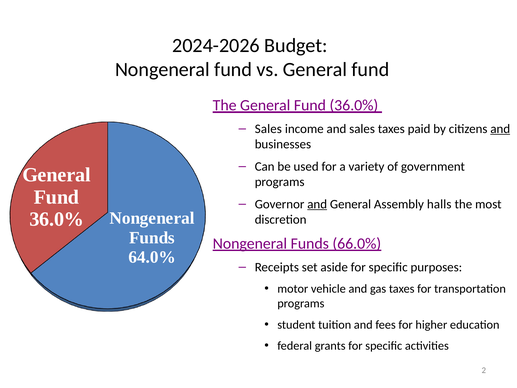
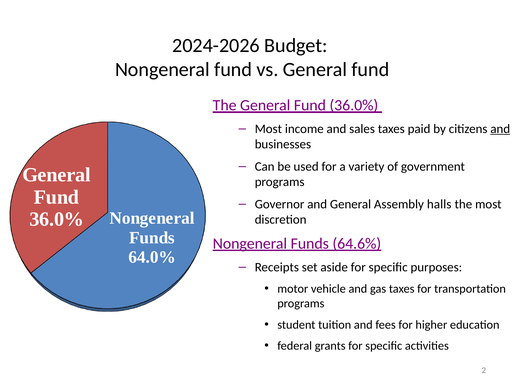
Sales: Sales -> Most (268, 129)
and underline: present -> none (317, 204)
66.0%: 66.0% -> 64.6% (357, 243)
